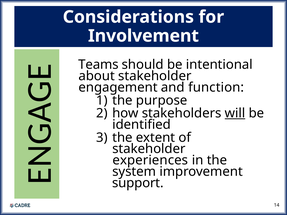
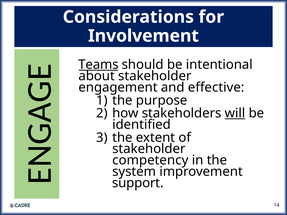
Teams underline: none -> present (98, 65)
function: function -> effective (216, 87)
experiences: experiences -> competency (150, 160)
